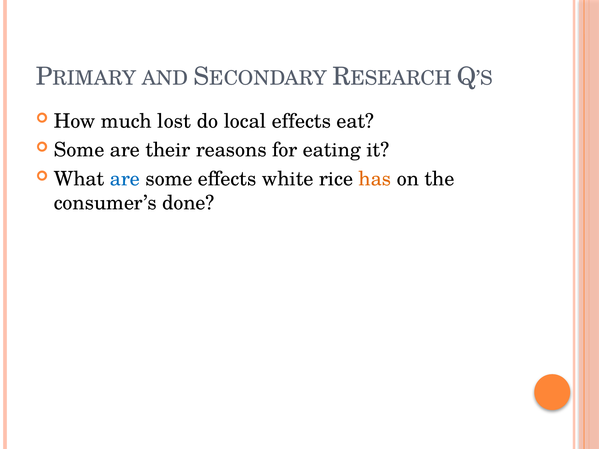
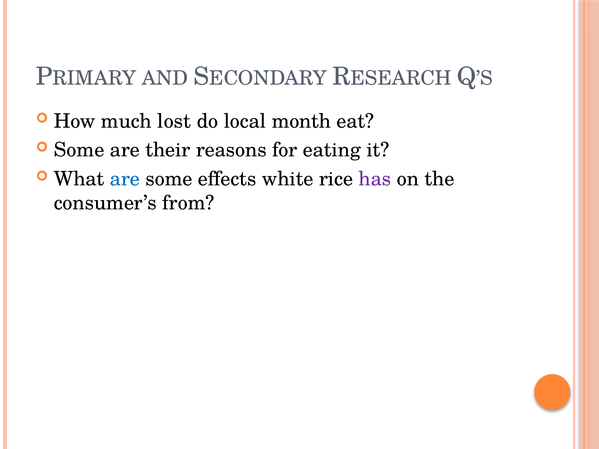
local effects: effects -> month (301, 121)
has colour: orange -> purple (375, 179)
done: done -> from (188, 203)
